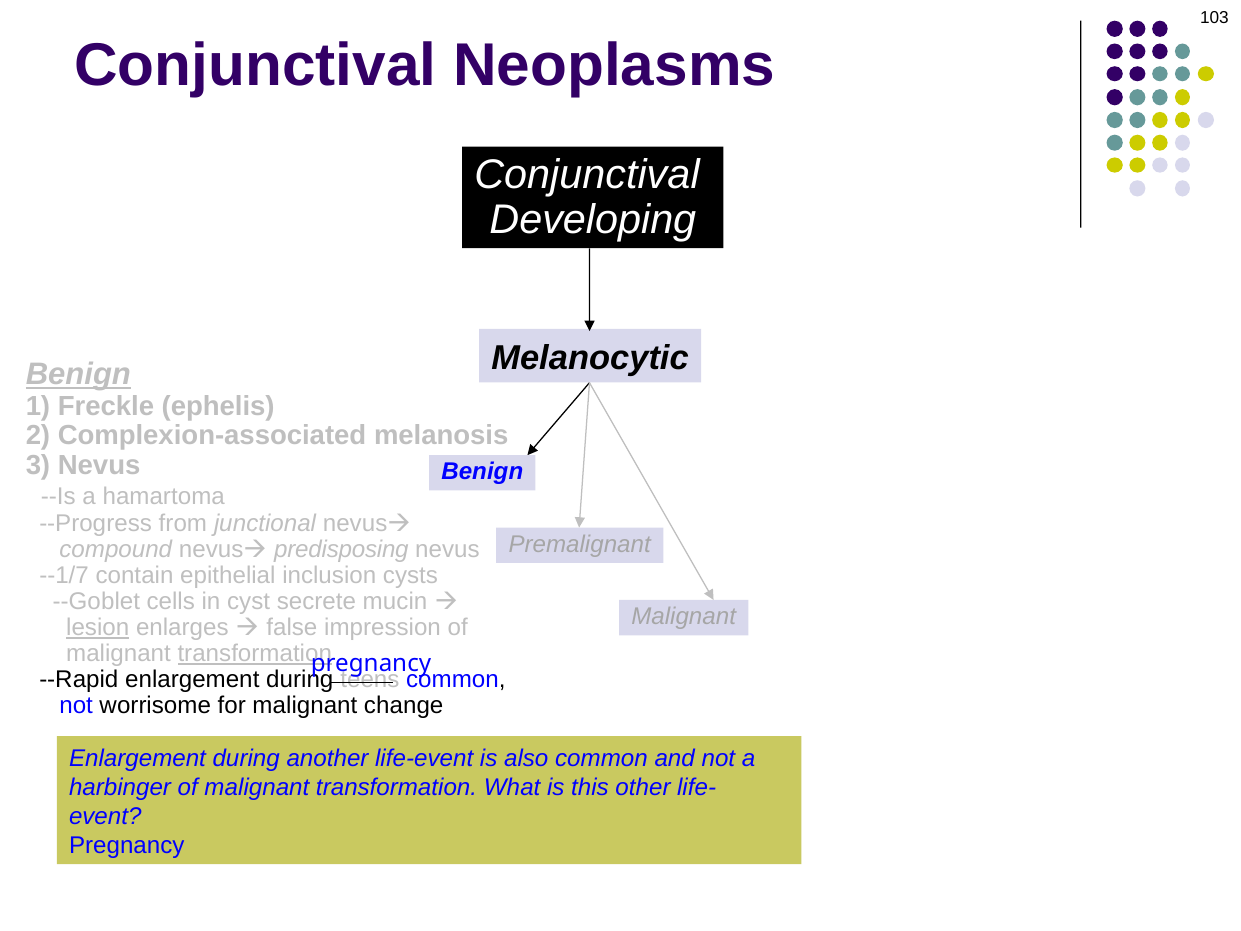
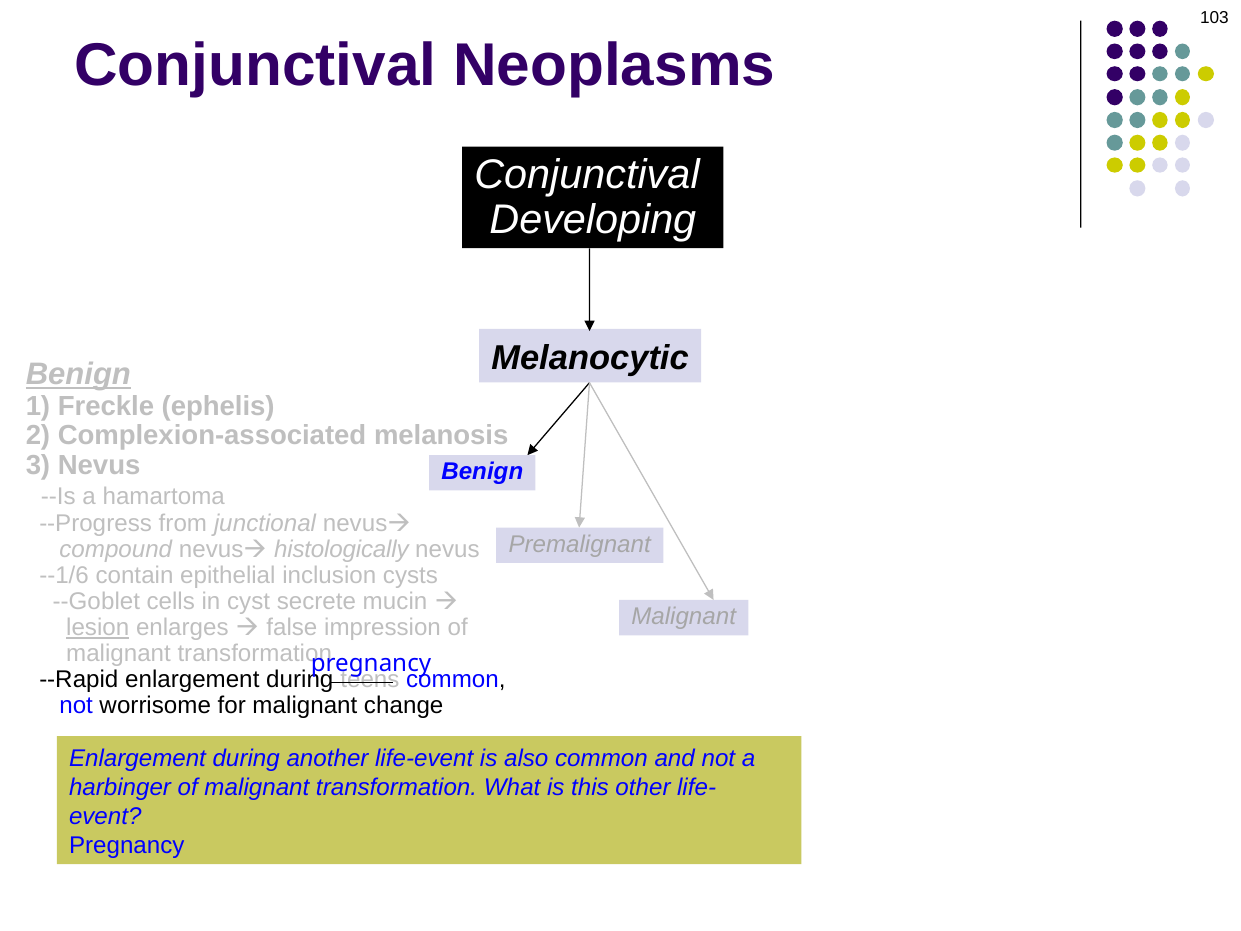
predisposing: predisposing -> histologically (341, 549)
--1/7: --1/7 -> --1/6 (64, 575)
transformation underline: present -> none (255, 654)
